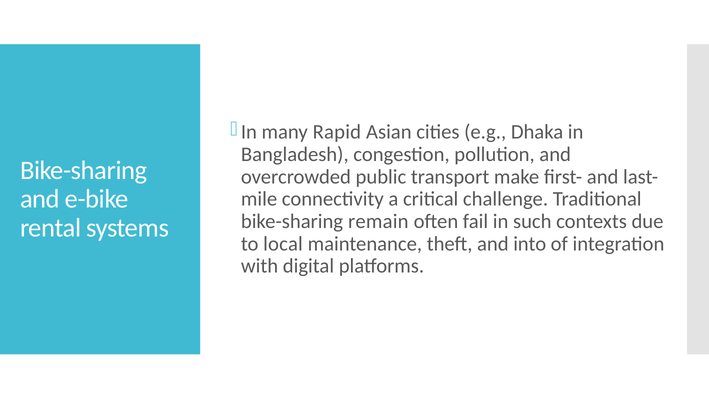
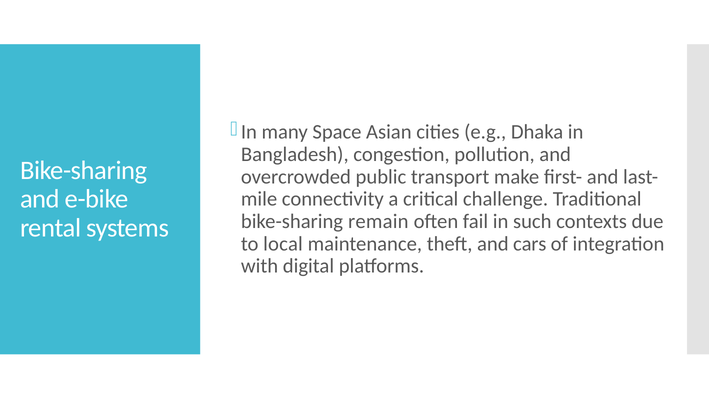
Rapid: Rapid -> Space (337, 132)
into: into -> cars (530, 244)
